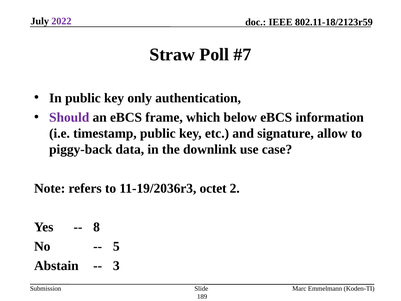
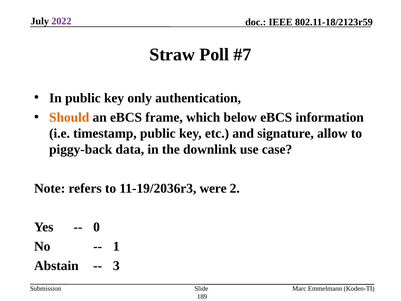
Should colour: purple -> orange (69, 117)
octet: octet -> were (213, 188)
8: 8 -> 0 (97, 227)
5: 5 -> 1 (116, 246)
